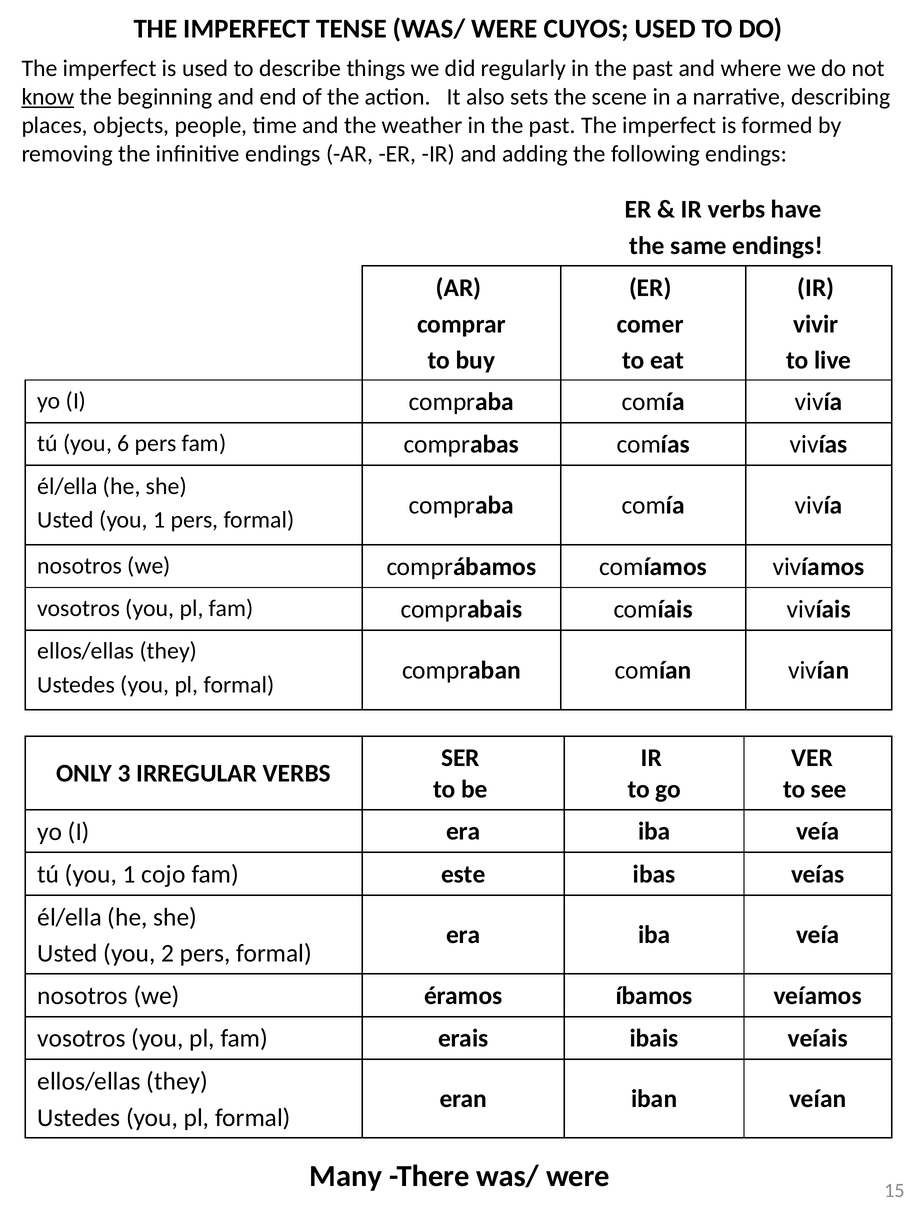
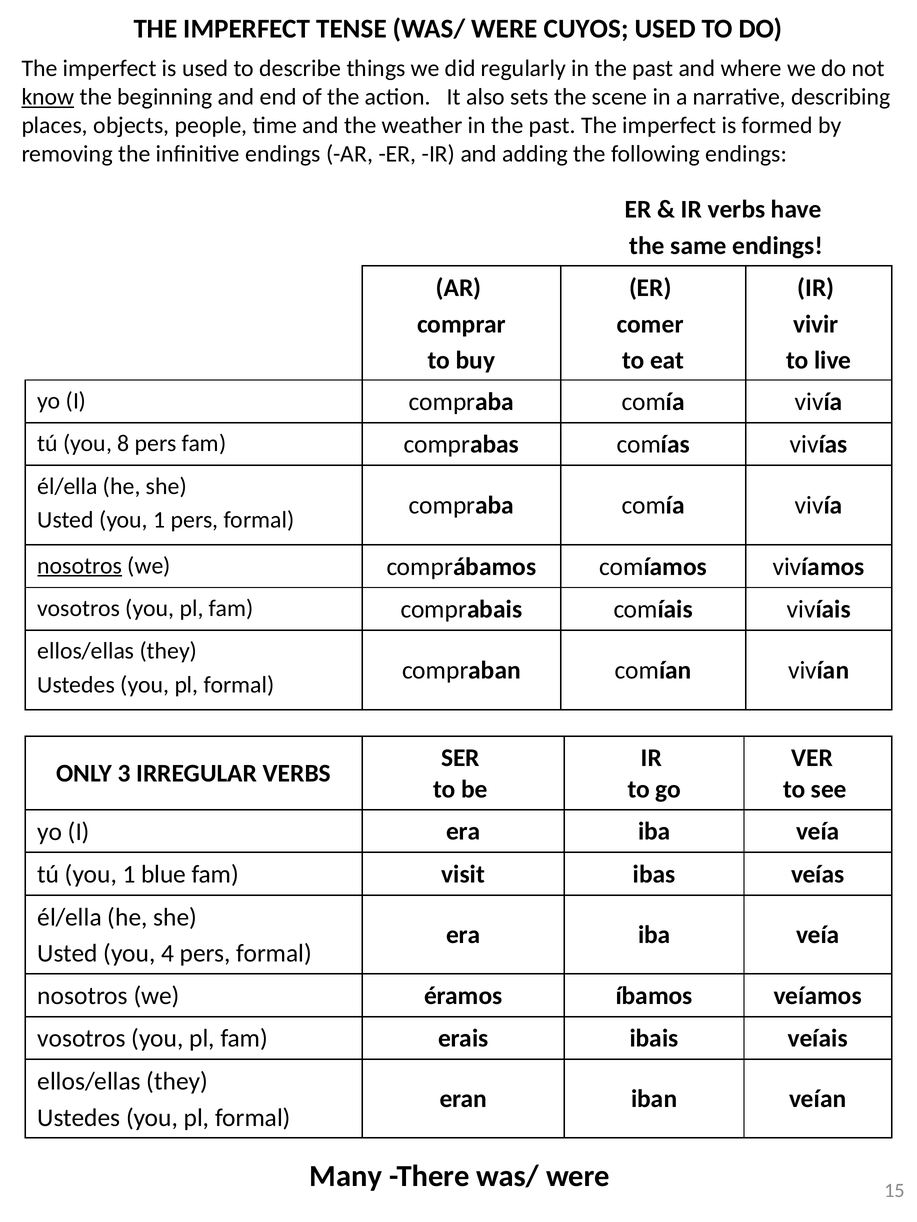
6: 6 -> 8 (123, 444)
nosotros underline: none -> present (80, 566)
cojo: cojo -> blue (164, 875)
este: este -> visit (463, 875)
2: 2 -> 4 (168, 954)
